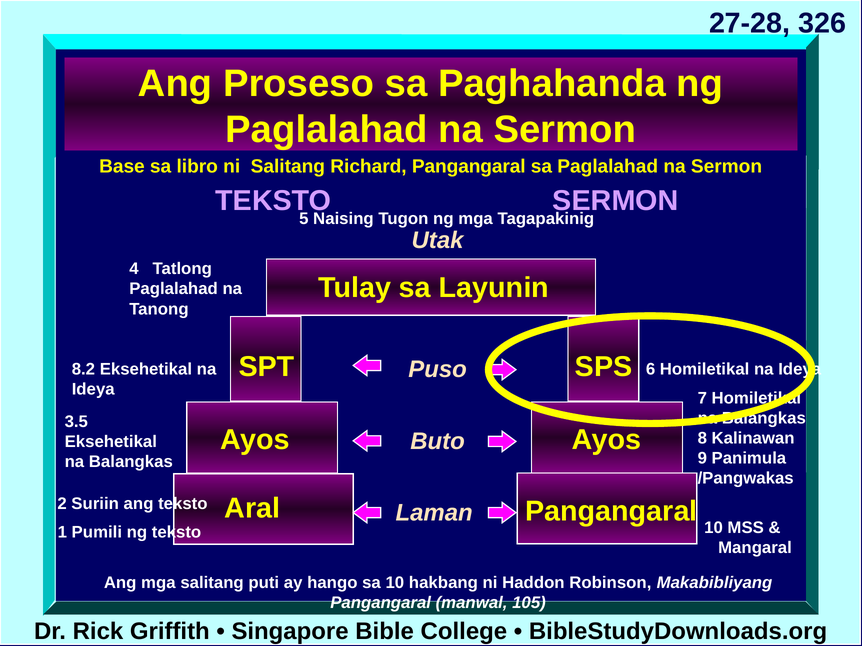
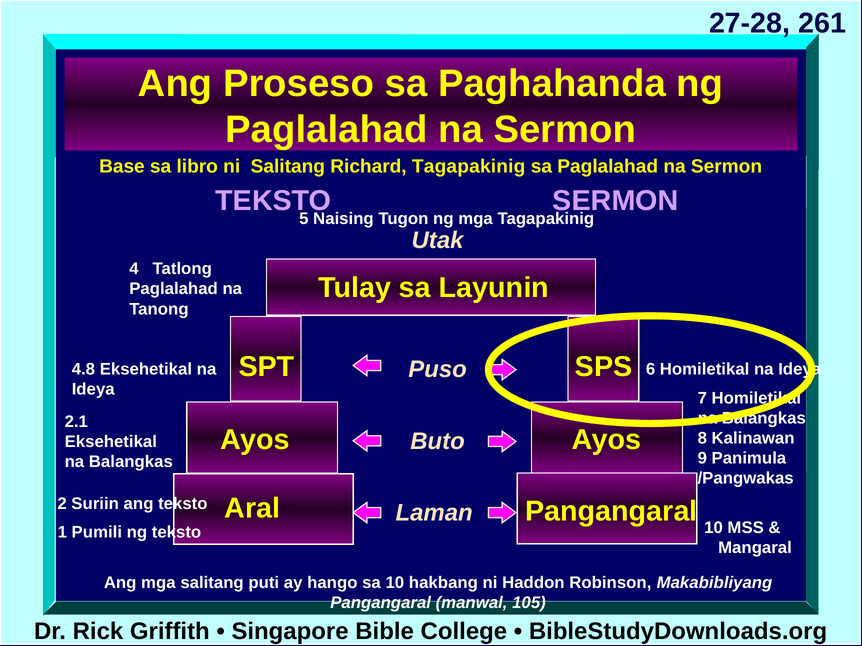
326: 326 -> 261 (822, 23)
Richard Pangangaral: Pangangaral -> Tagapakinig (469, 167)
8.2: 8.2 -> 4.8 (83, 370)
3.5: 3.5 -> 2.1 (76, 422)
